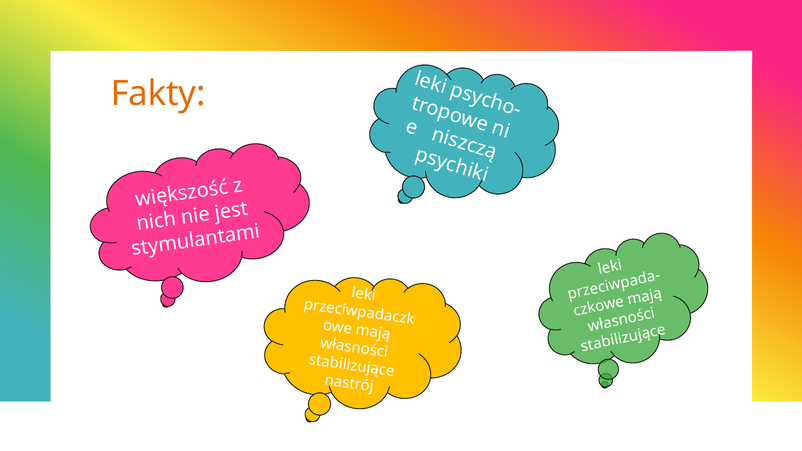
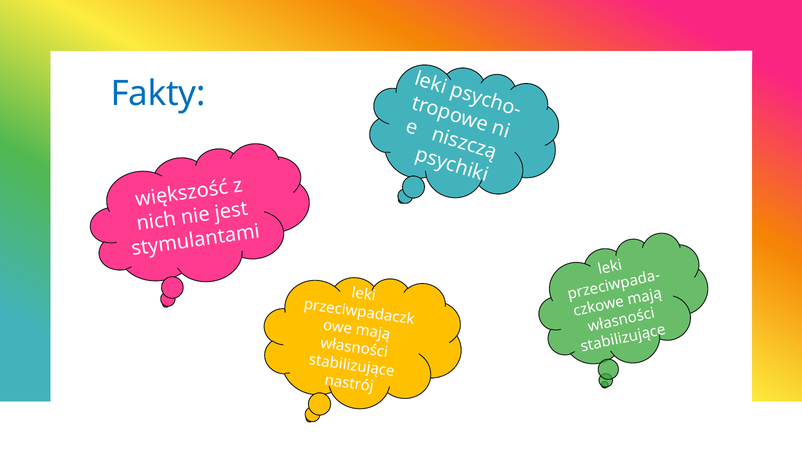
Fakty colour: orange -> blue (158, 94)
